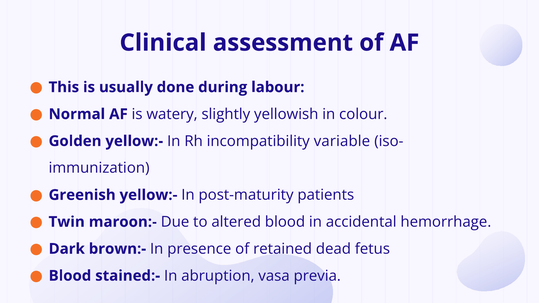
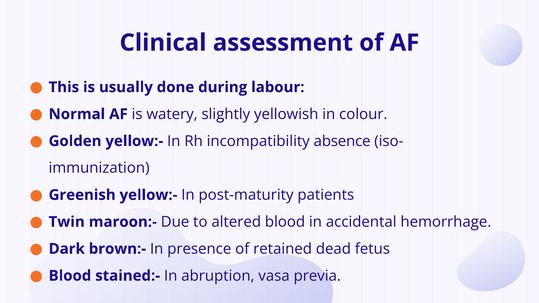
variable: variable -> absence (342, 141)
